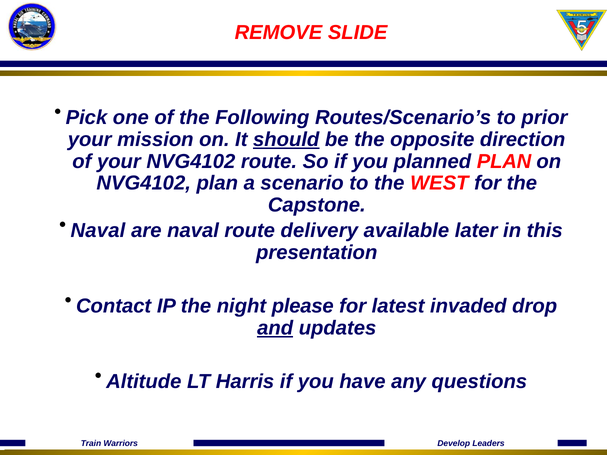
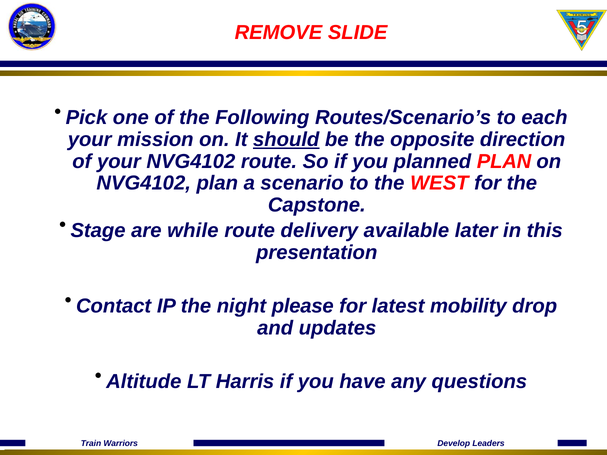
prior: prior -> each (544, 118)
Naval: Naval -> Stage (98, 231)
are naval: naval -> while (193, 231)
invaded: invaded -> mobility (468, 306)
and underline: present -> none (275, 328)
